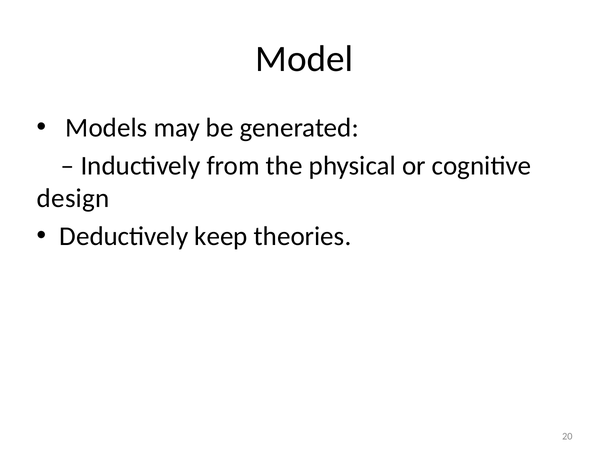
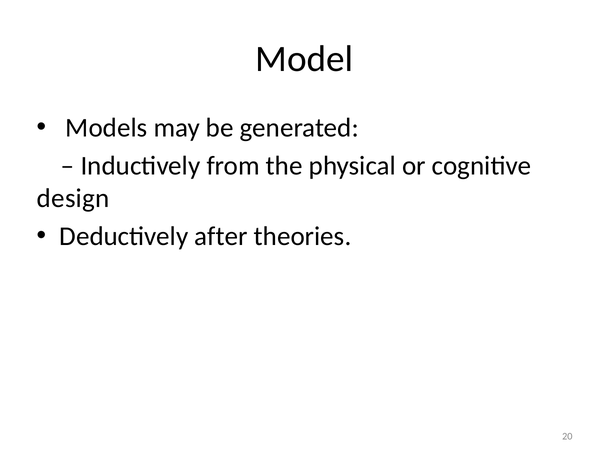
keep: keep -> after (221, 236)
